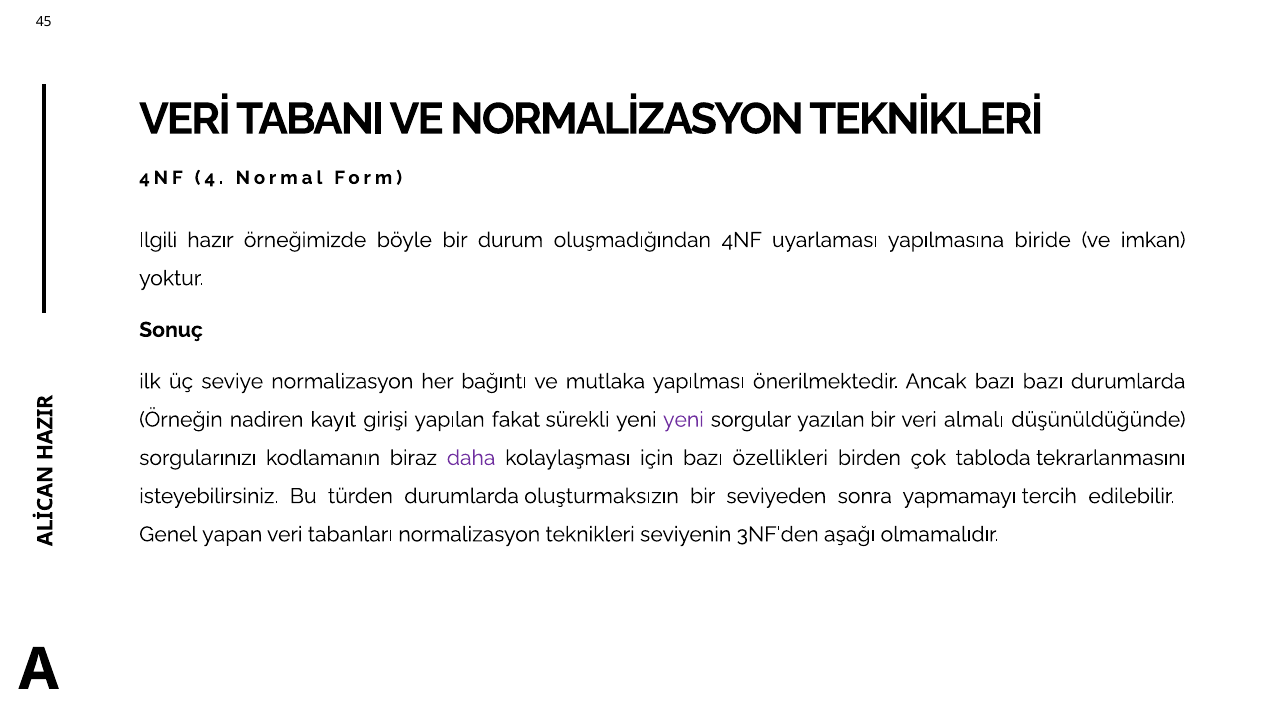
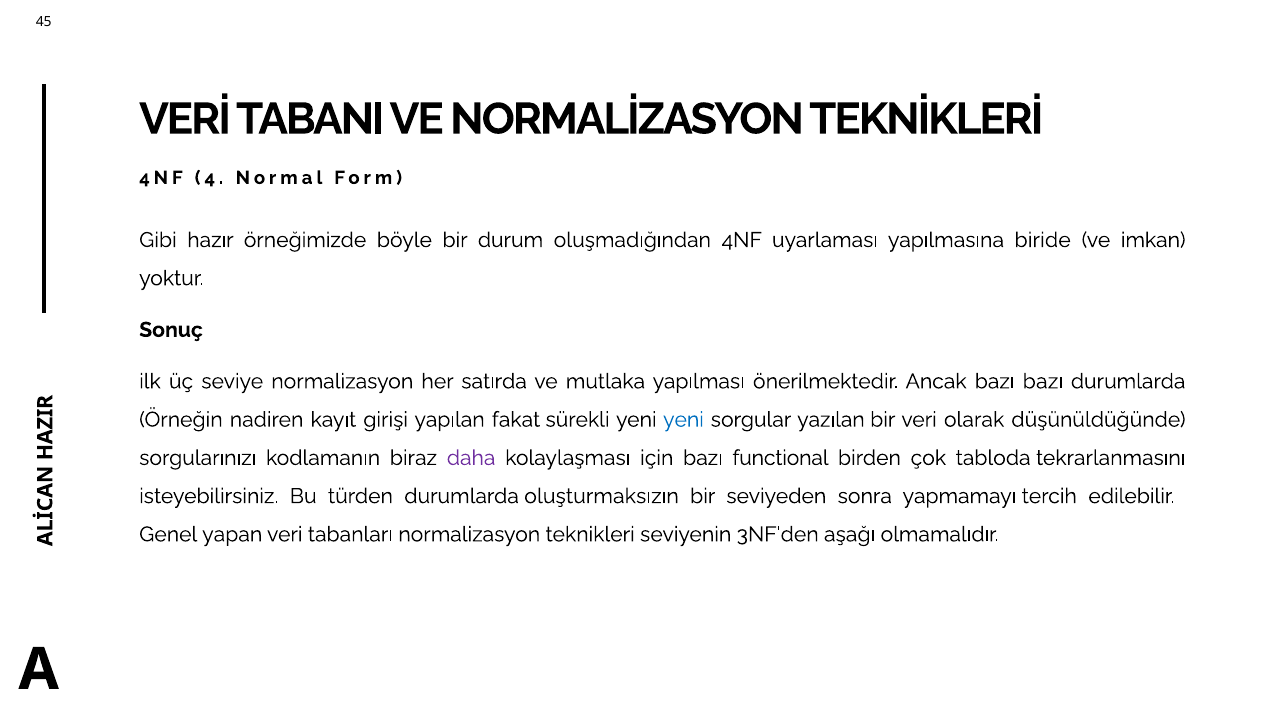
Ilgili: Ilgili -> Gibi (158, 240)
bağıntı: bağıntı -> satırda (494, 382)
yeni colour: purple -> blue (683, 420)
almalı: almalı -> olarak (974, 420)
özellikleri: özellikleri -> functional (780, 458)
